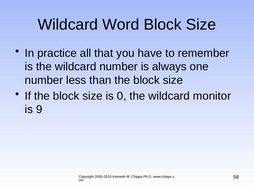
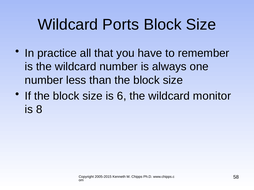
Word: Word -> Ports (121, 25)
0: 0 -> 6 (122, 96)
9: 9 -> 8 (39, 110)
